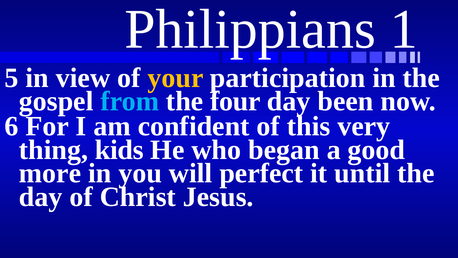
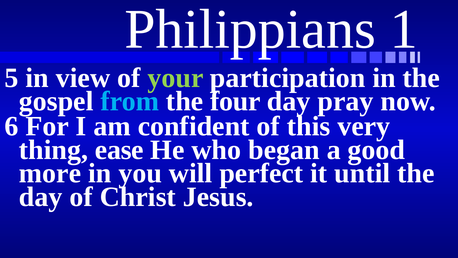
your colour: yellow -> light green (175, 78)
been: been -> pray (346, 101)
kids: kids -> ease (119, 150)
